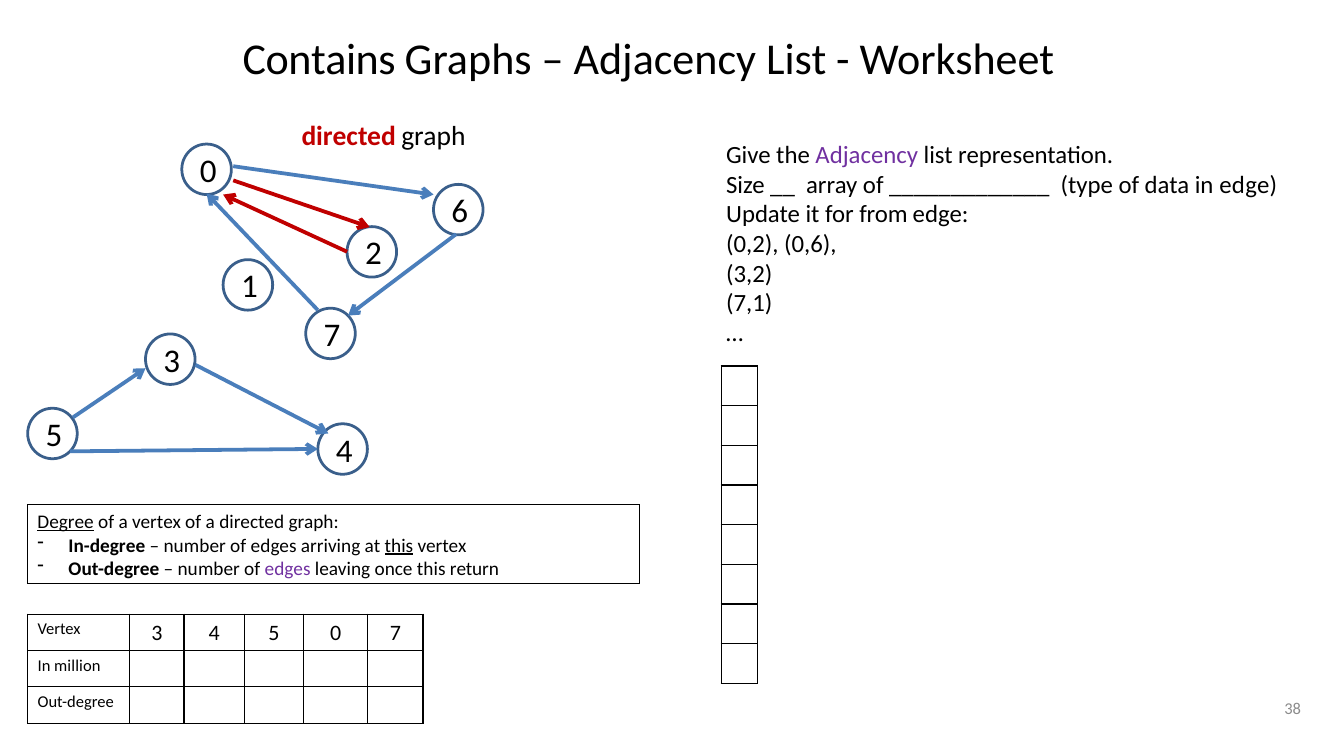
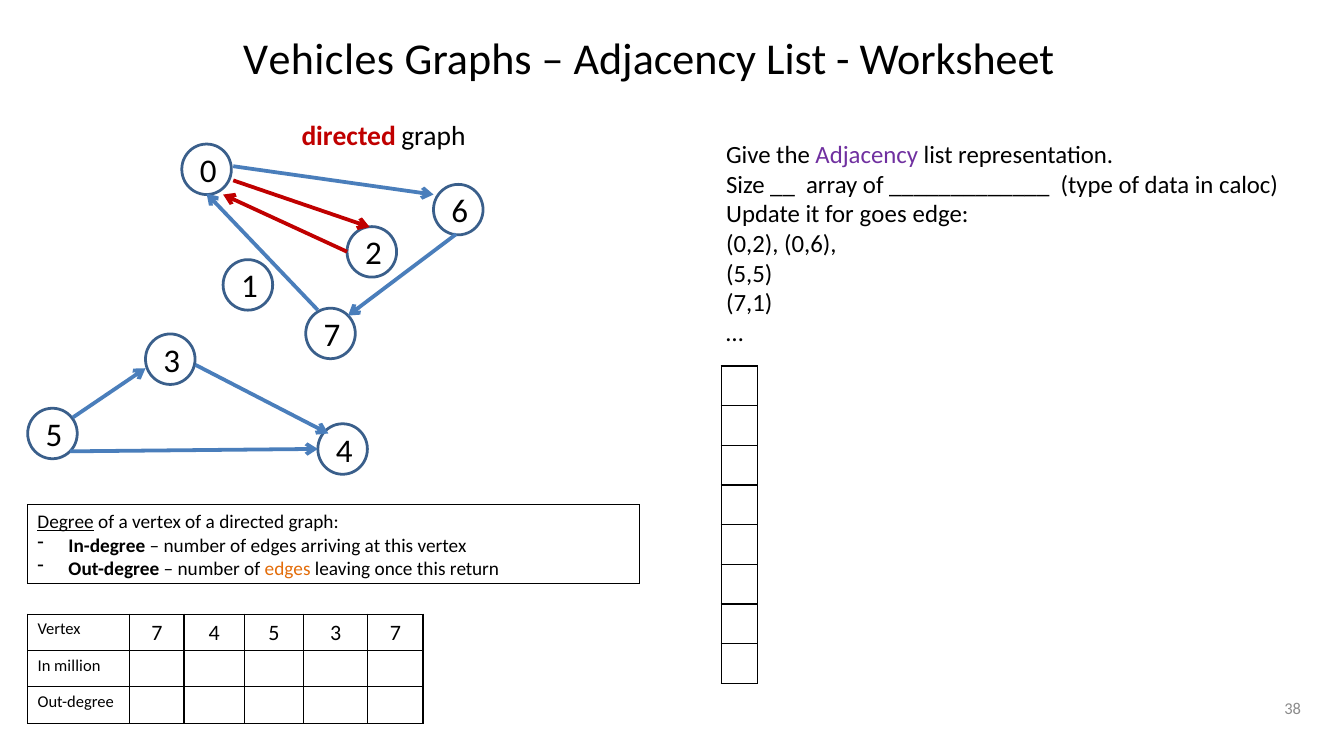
Contains: Contains -> Vehicles (319, 60)
in edge: edge -> caloc (1248, 185)
from: from -> goes (883, 215)
3,2: 3,2 -> 5,5 (749, 274)
this underline: present -> none (399, 546)
edges colour: purple -> orange (288, 569)
Vertex 3: 3 -> 7 (157, 633)
4 5 0: 0 -> 3 (336, 633)
